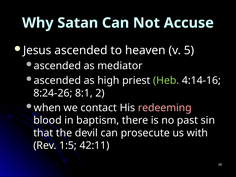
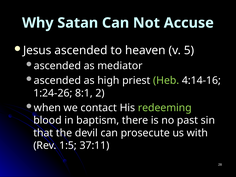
8:24-26: 8:24-26 -> 1:24-26 (53, 93)
redeeming colour: pink -> light green (165, 108)
42:11: 42:11 -> 37:11 (94, 146)
